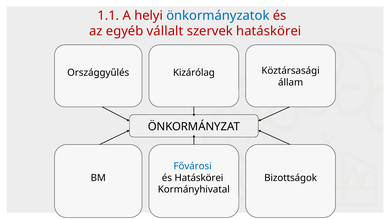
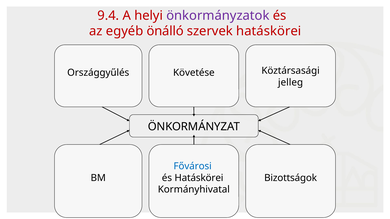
1.1: 1.1 -> 9.4 (108, 16)
önkormányzatok colour: blue -> purple (218, 16)
vállalt: vállalt -> önálló (165, 31)
Kizárólag: Kizárólag -> Követése (194, 73)
állam: állam -> jelleg (291, 82)
